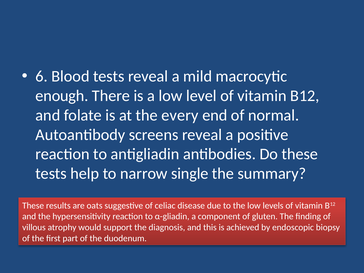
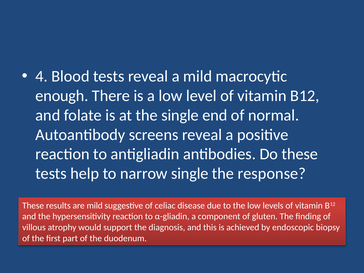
6: 6 -> 4 (42, 76)
the every: every -> single (180, 115)
summary: summary -> response (272, 174)
are oats: oats -> mild (95, 206)
